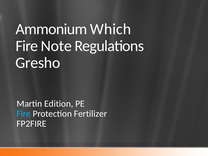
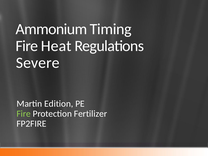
Which: Which -> Timing (111, 29)
Note: Note -> Heat (56, 46)
Gresho: Gresho -> Severe (38, 63)
Fire colour: light blue -> light green (24, 114)
